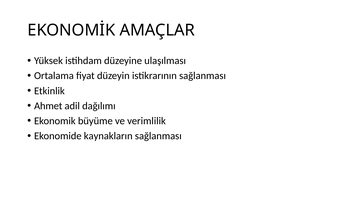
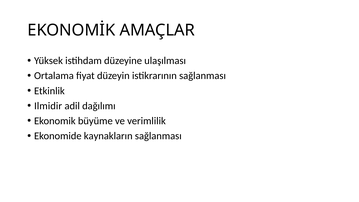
Ahmet: Ahmet -> Ilmidir (48, 106)
